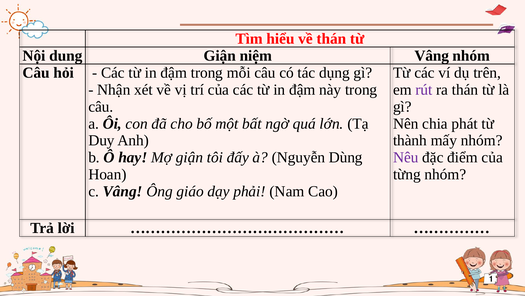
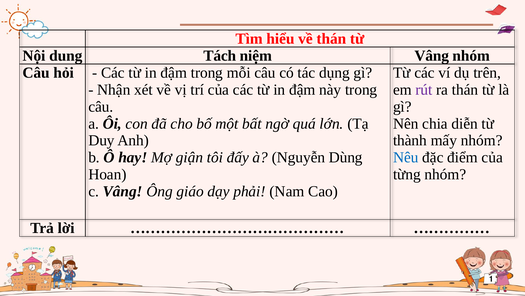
dung Giận: Giận -> Tách (220, 56)
phát: phát -> diễn (465, 123)
Nêu colour: purple -> blue (406, 157)
